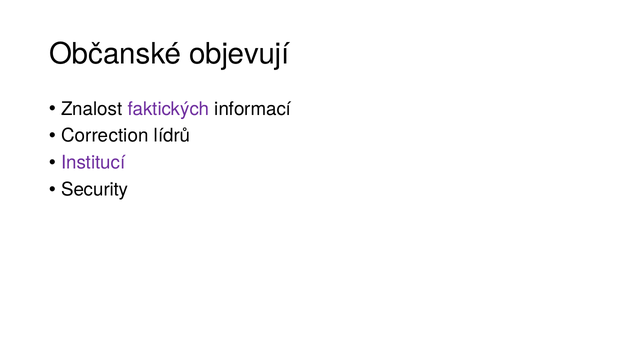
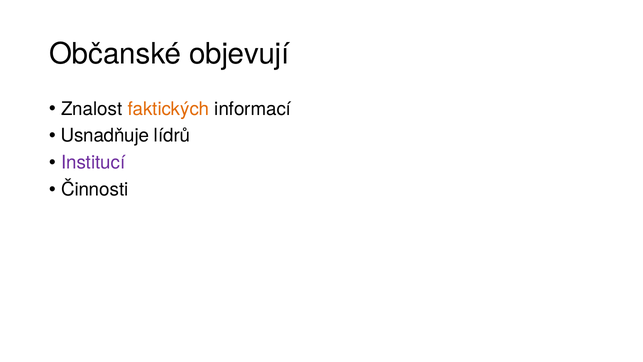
faktických colour: purple -> orange (168, 109)
Correction: Correction -> Usnadňuje (105, 136)
Security: Security -> Činnosti (95, 190)
